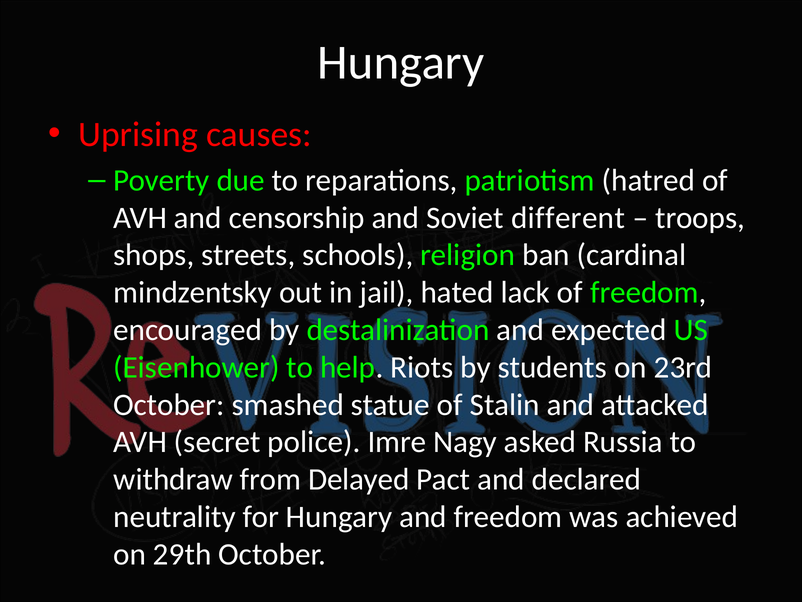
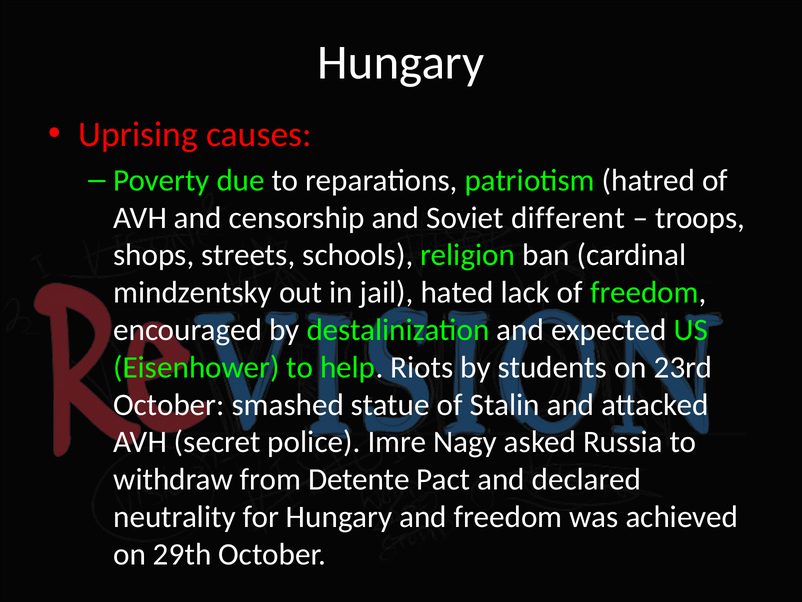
Delayed: Delayed -> Detente (359, 479)
